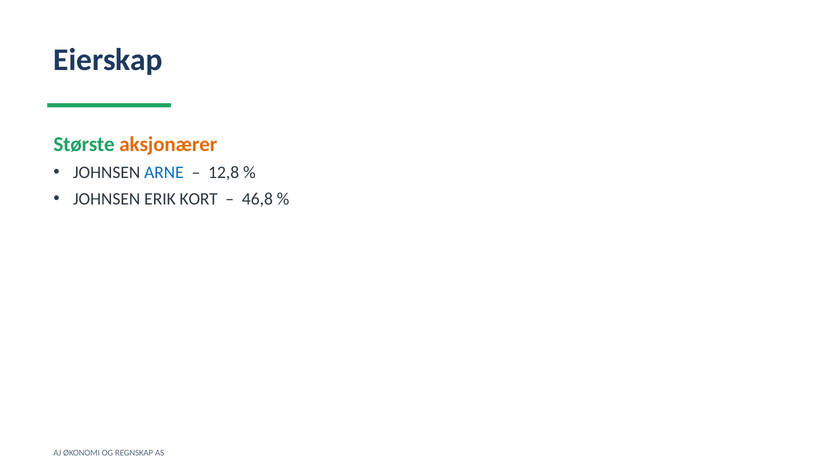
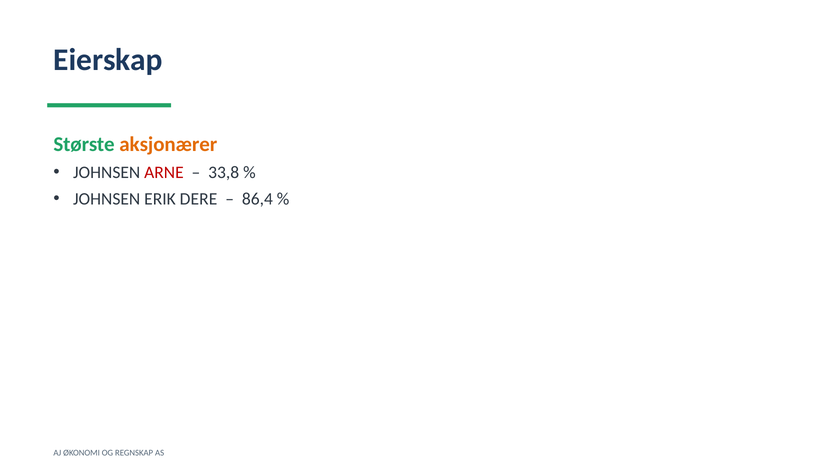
ARNE colour: blue -> red (164, 173)
12,8: 12,8 -> 33,8 (224, 173)
KORT: KORT -> DERE (199, 199)
46,8: 46,8 -> 86,4 (257, 199)
